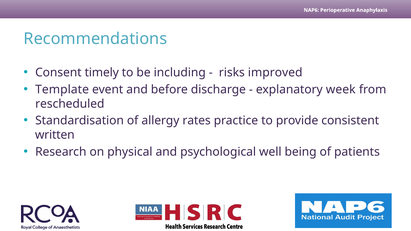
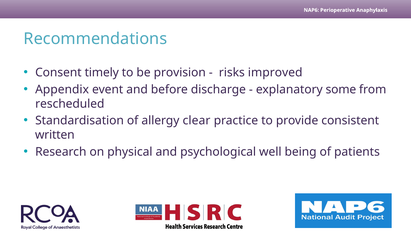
including: including -> provision (180, 73)
Template: Template -> Appendix (62, 89)
week: week -> some (341, 89)
rates: rates -> clear (197, 121)
